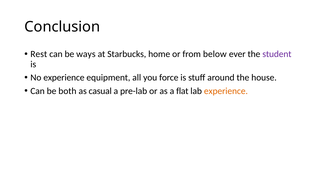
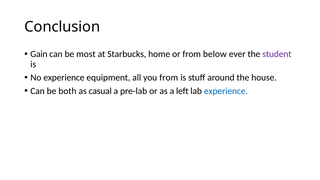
Rest: Rest -> Gain (39, 54)
ways: ways -> most (86, 54)
you force: force -> from (169, 78)
flat: flat -> left (182, 91)
experience colour: orange -> blue (226, 91)
